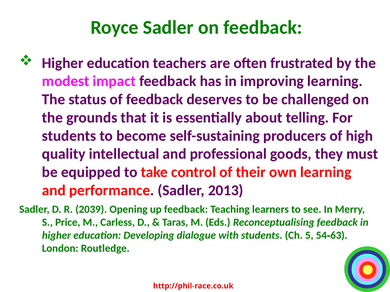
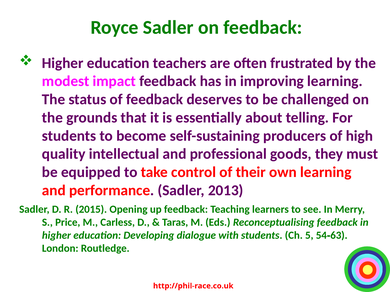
2039: 2039 -> 2015 (91, 210)
